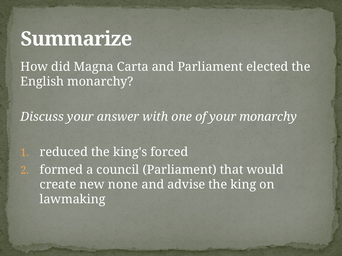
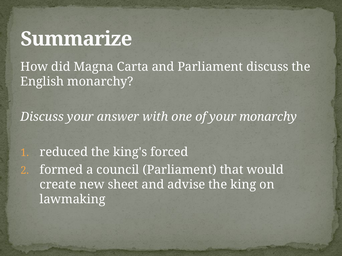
Parliament elected: elected -> discuss (267, 67)
none: none -> sheet (123, 185)
